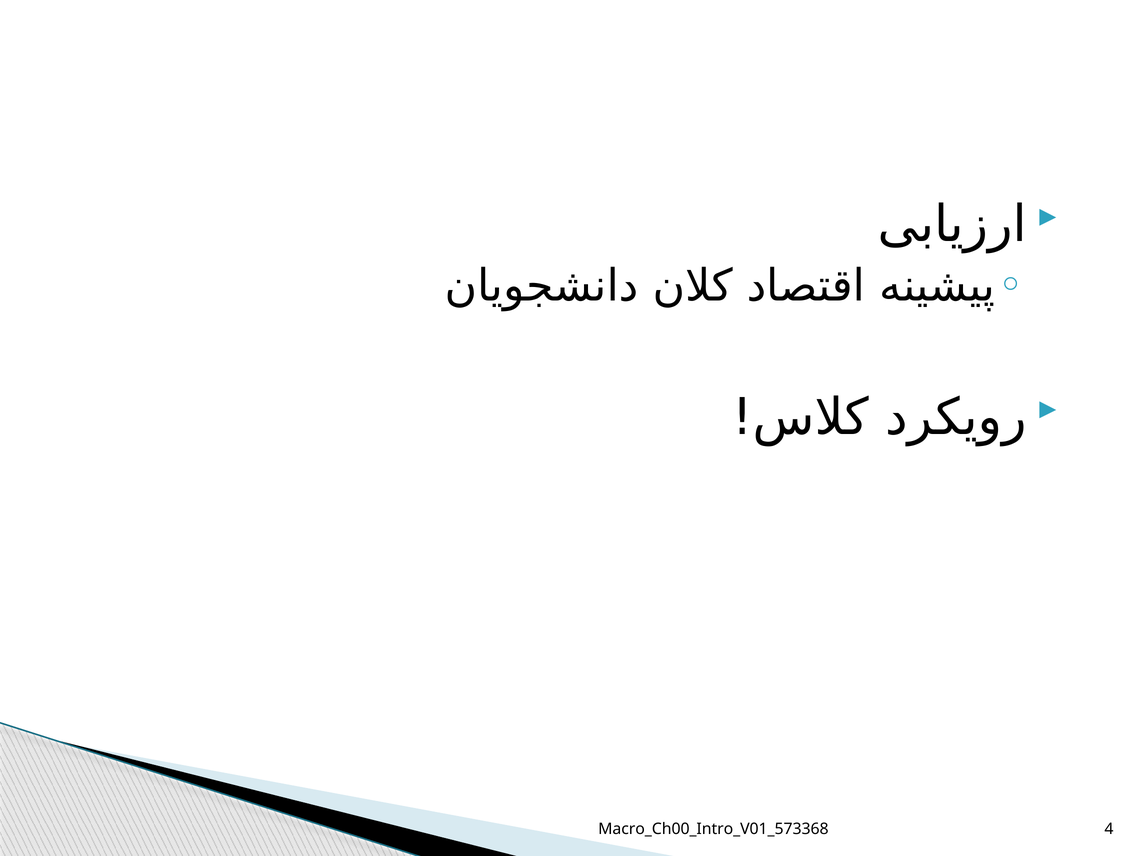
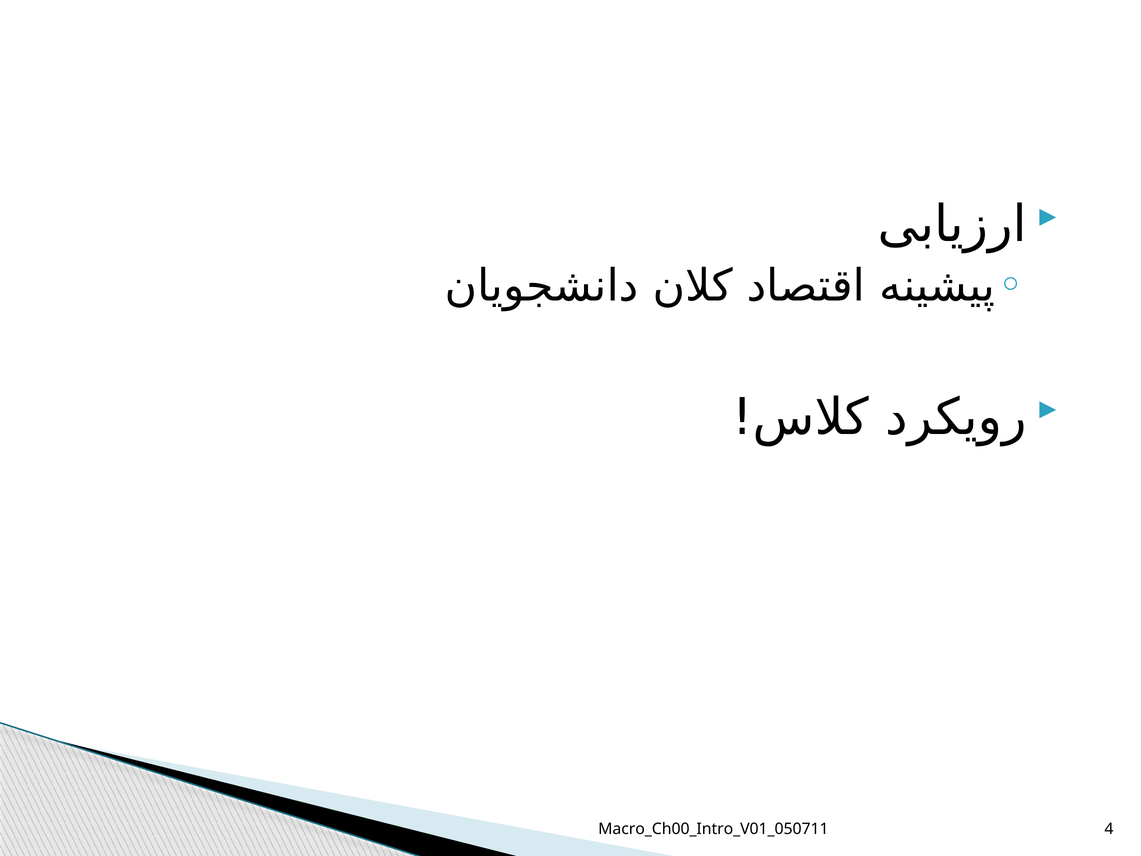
Macro_Ch00_Intro_V01_573368: Macro_Ch00_Intro_V01_573368 -> Macro_Ch00_Intro_V01_050711 (713, 829)
